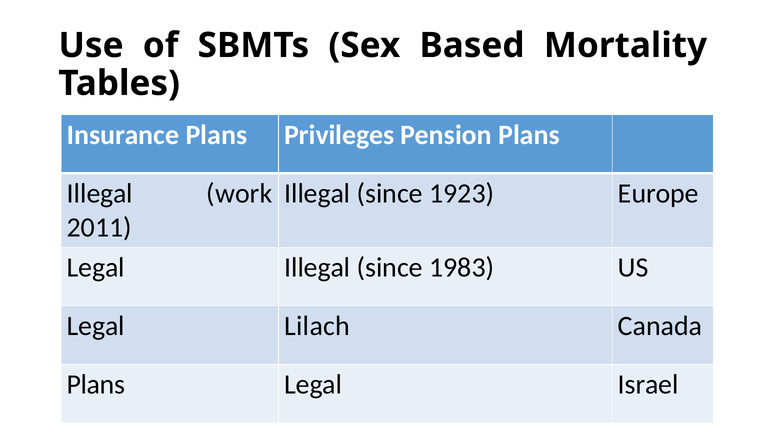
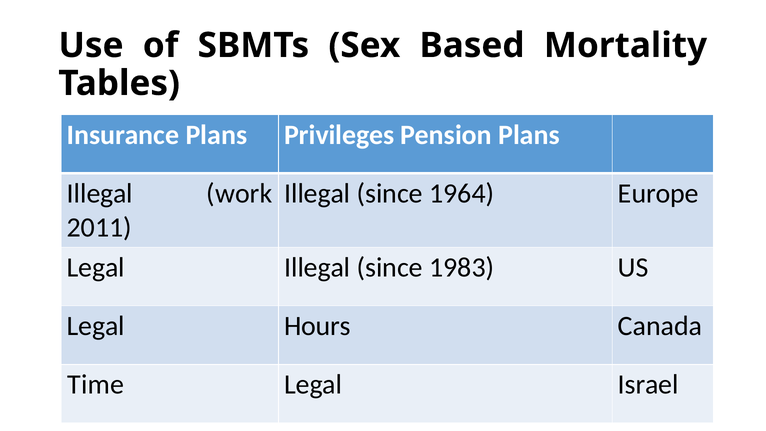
1923: 1923 -> 1964 (462, 194)
Lilach: Lilach -> Hours (317, 326)
Plans: Plans -> Time (96, 385)
